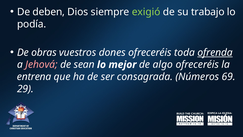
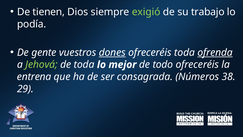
deben: deben -> tienen (49, 12)
obras: obras -> gente (44, 52)
dones underline: none -> present (112, 52)
Jehová colour: pink -> light green (42, 64)
de sean: sean -> toda (84, 64)
algo: algo -> todo (163, 64)
69: 69 -> 38 (229, 77)
